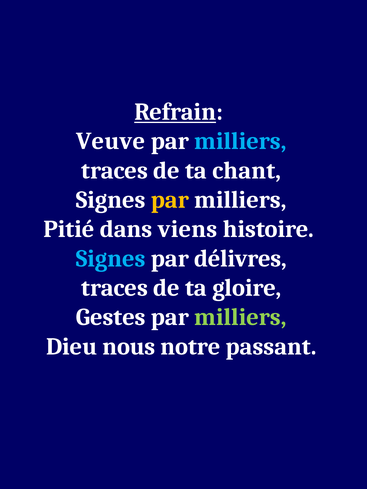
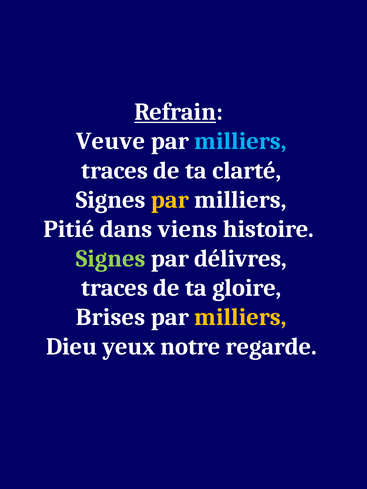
chant: chant -> clarté (247, 171)
Signes colour: light blue -> light green (111, 259)
Gestes: Gestes -> Brises (111, 317)
milliers colour: light green -> yellow (240, 317)
nous: nous -> yeux (129, 347)
passant: passant -> regarde (271, 347)
